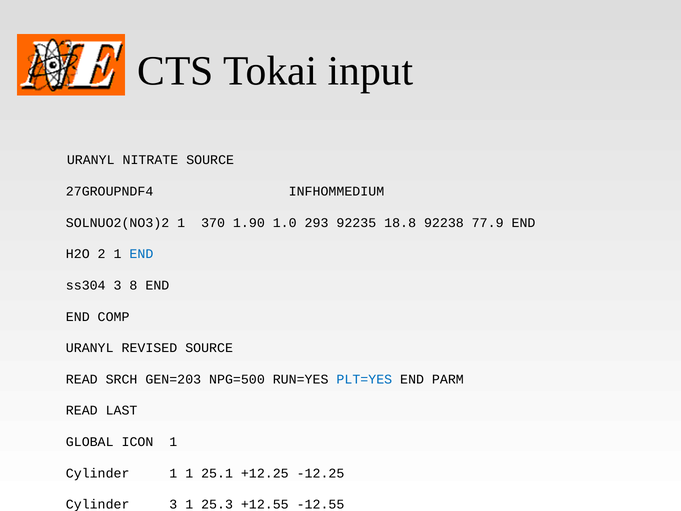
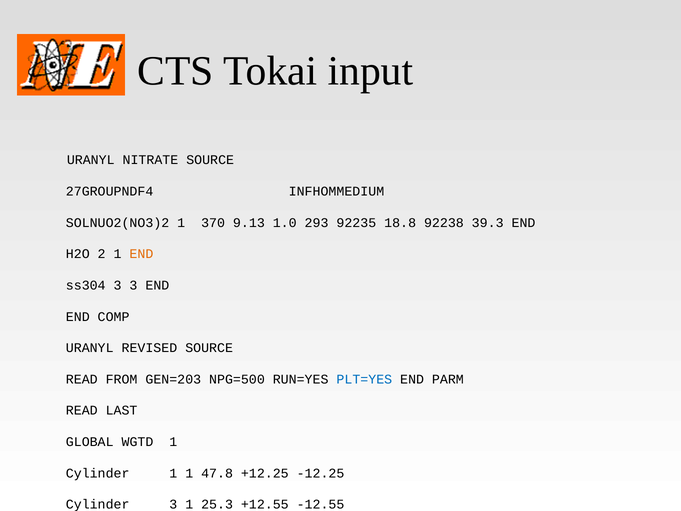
1.90: 1.90 -> 9.13 (249, 223)
77.9: 77.9 -> 39.3 (488, 223)
END colour: blue -> orange (141, 254)
3 8: 8 -> 3 (133, 285)
SRCH: SRCH -> FROM (122, 379)
ICON: ICON -> WGTD (137, 442)
25.1: 25.1 -> 47.8 (217, 473)
